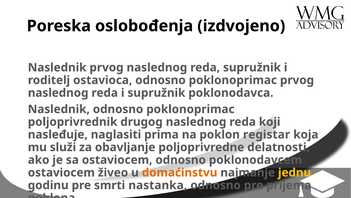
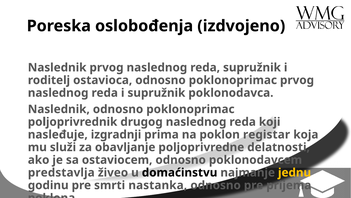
naglasiti: naglasiti -> izgradnji (116, 134)
ostaviocem: ostaviocem -> predstavlja (61, 172)
domaćinstvu colour: orange -> black (180, 172)
